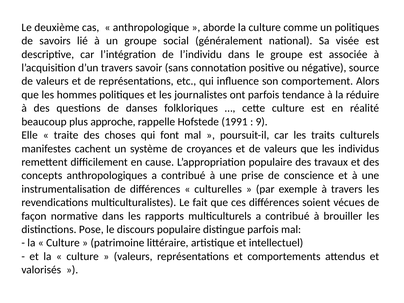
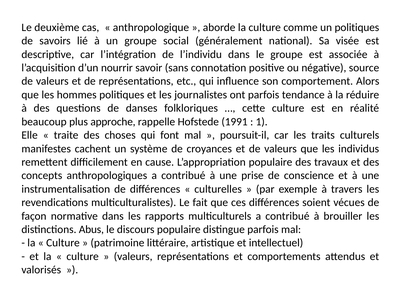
d’un travers: travers -> nourrir (117, 68)
9: 9 -> 1 (262, 122)
Pose: Pose -> Abus (91, 229)
